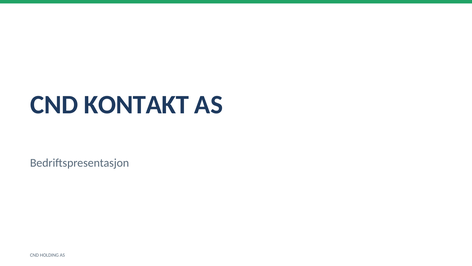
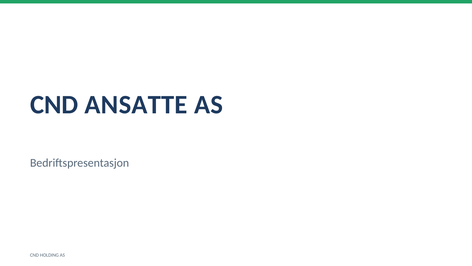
KONTAKT: KONTAKT -> ANSATTE (136, 105)
